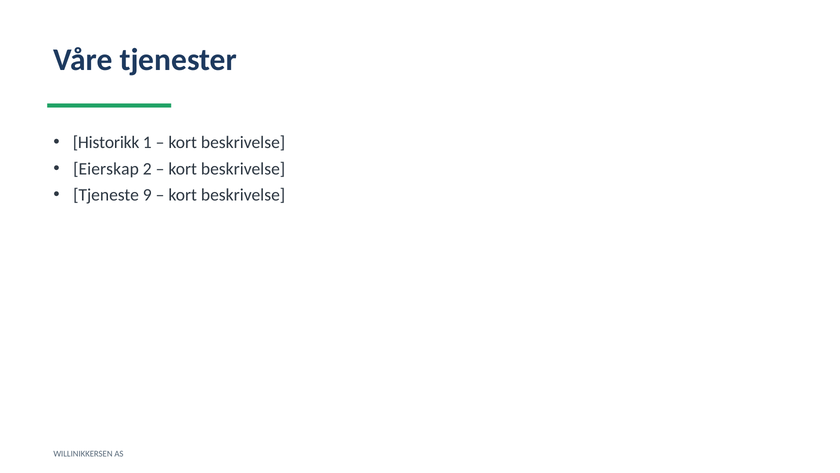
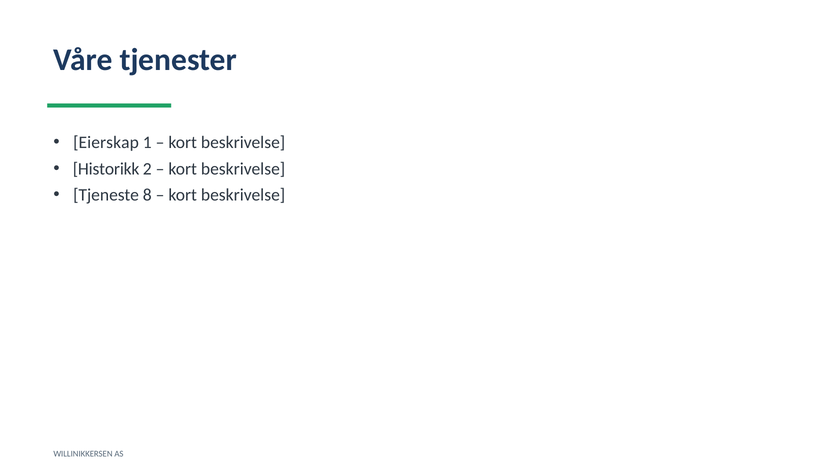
Historikk: Historikk -> Eierskap (106, 142)
Eierskap: Eierskap -> Historikk (106, 169)
9: 9 -> 8 (147, 195)
